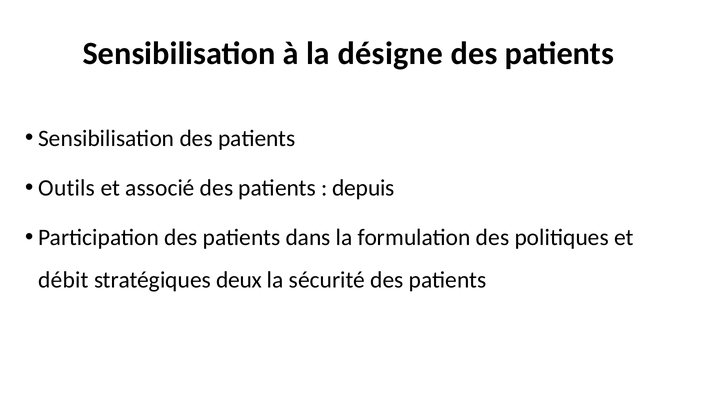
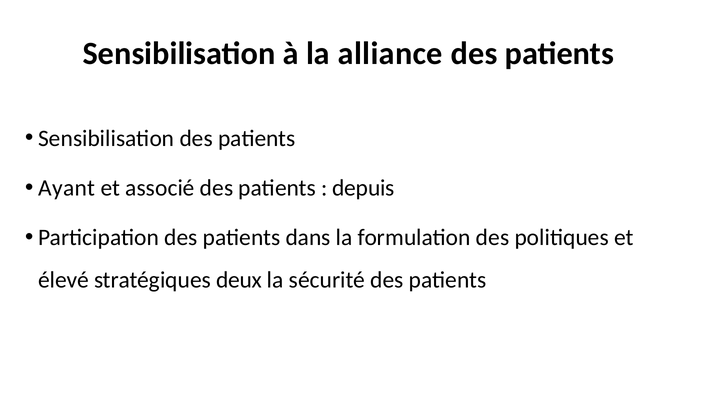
désigne: désigne -> alliance (390, 54)
Outils: Outils -> Ayant (67, 188)
débit: débit -> élevé (64, 280)
